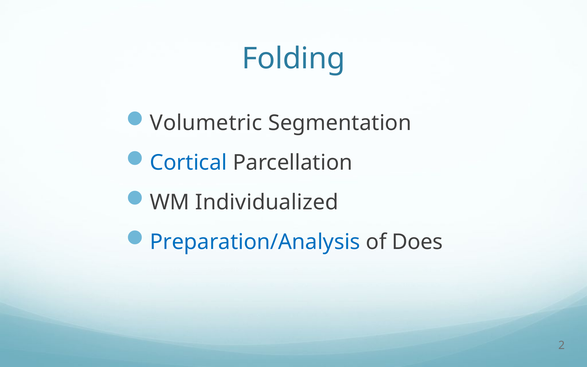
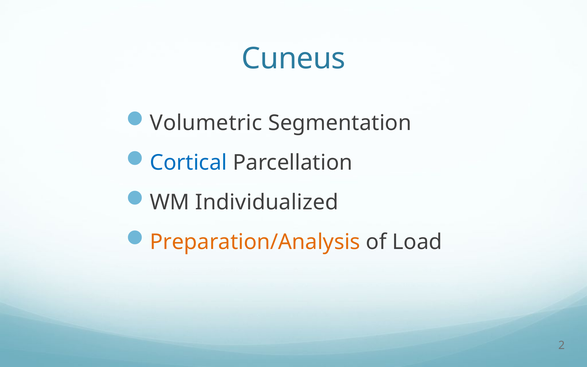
Folding: Folding -> Cuneus (294, 58)
Preparation/Analysis colour: blue -> orange (255, 242)
Does: Does -> Load (417, 242)
